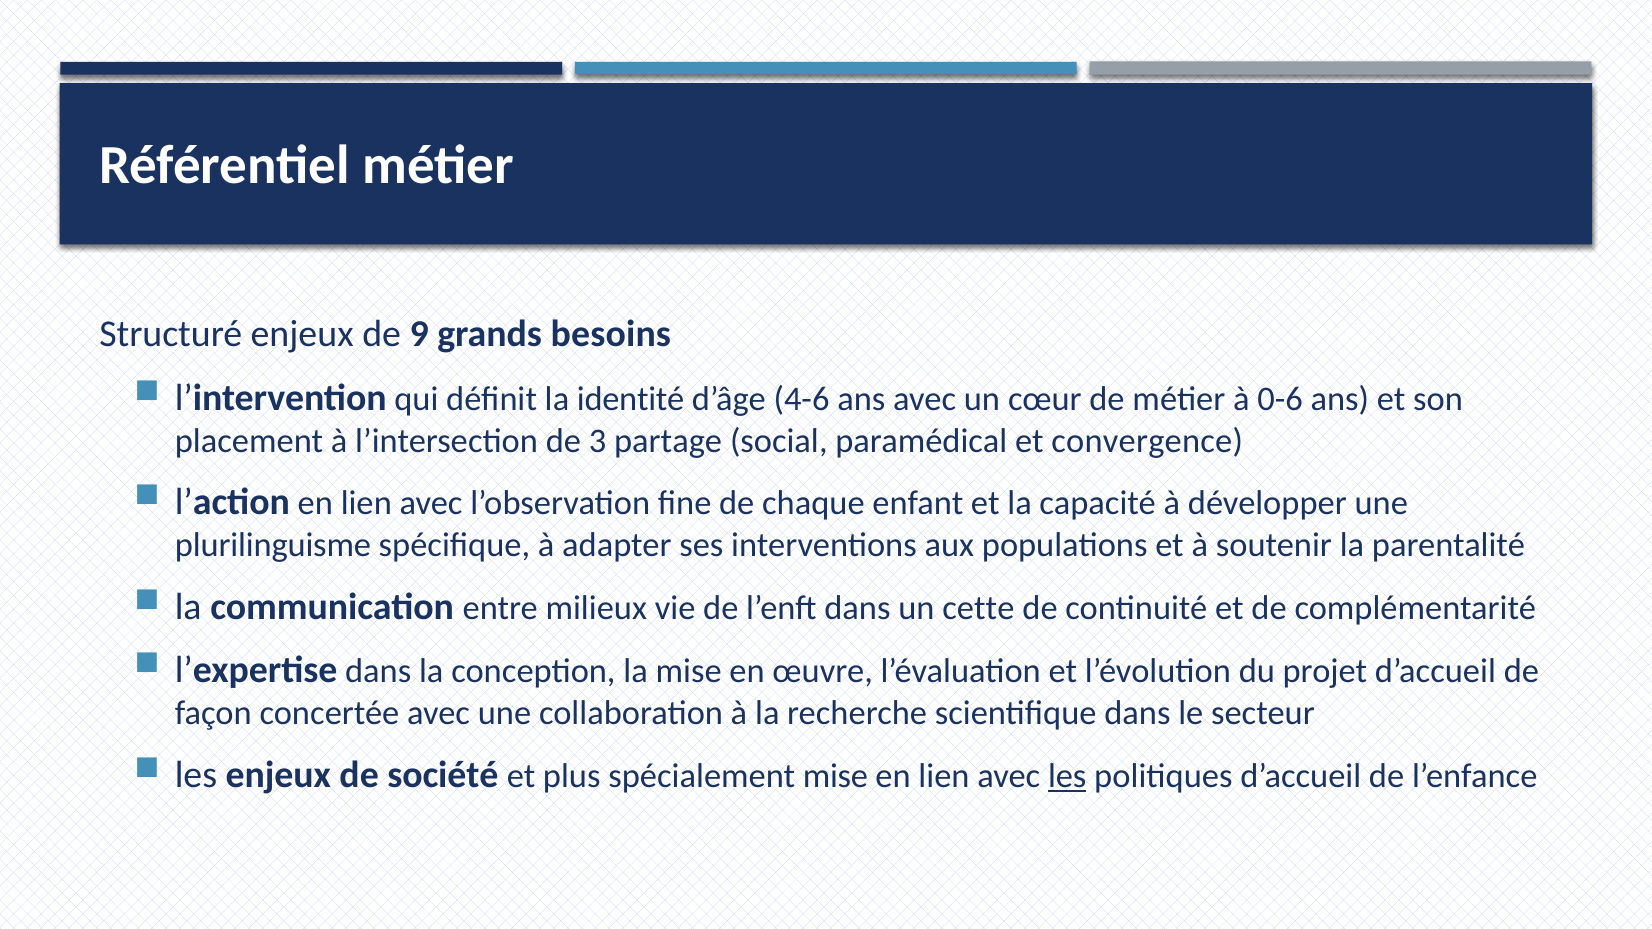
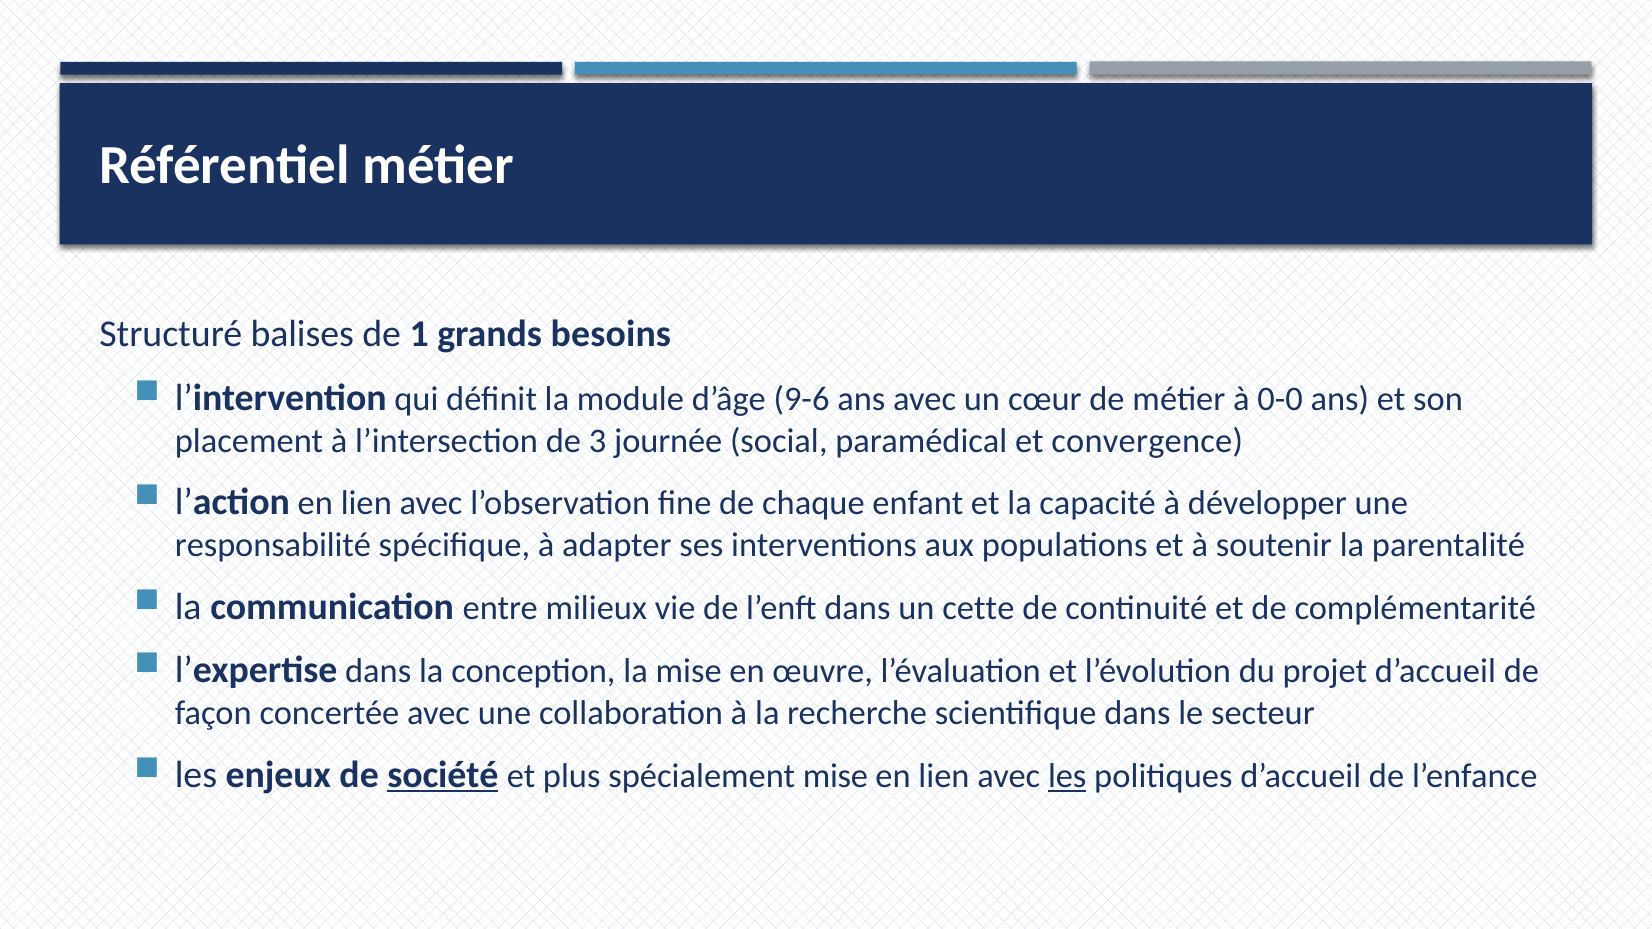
Structuré enjeux: enjeux -> balises (302, 334)
9: 9 -> 1 (419, 334)
identité: identité -> module (630, 399)
4-6: 4-6 -> 9-6 (802, 399)
0-6: 0-6 -> 0-0 (1280, 399)
partage: partage -> journée (668, 441)
plurilinguisme: plurilinguisme -> responsabilité (273, 545)
société underline: none -> present (443, 775)
